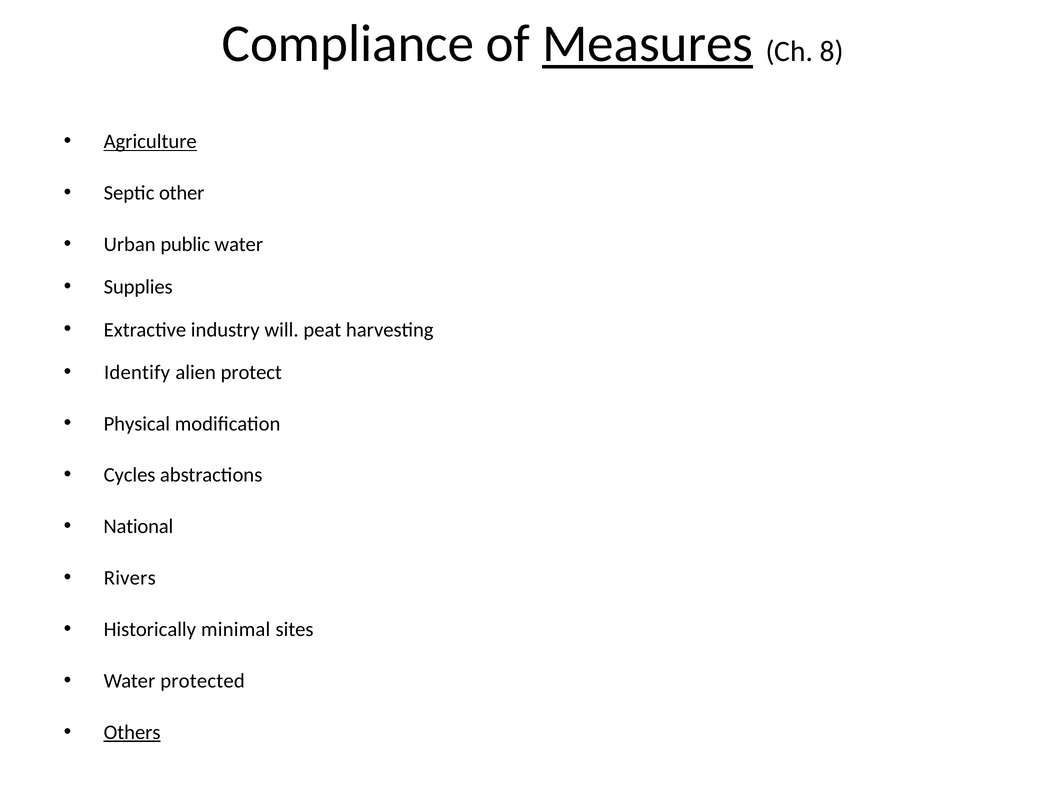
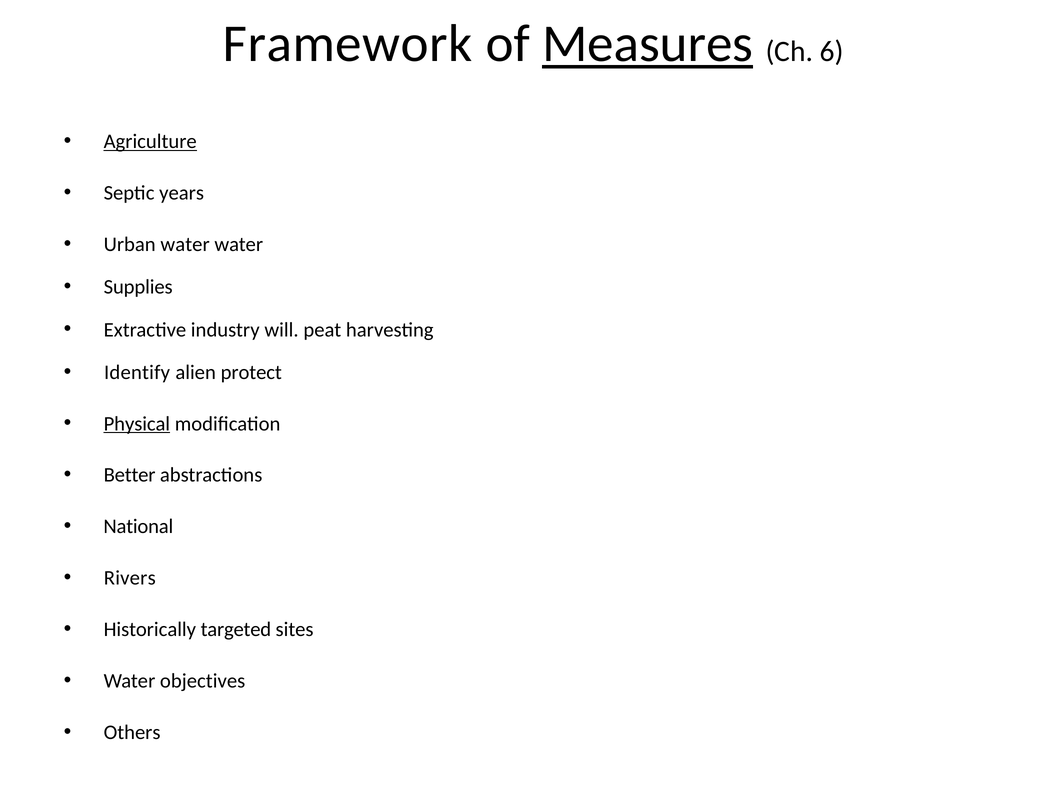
Compliance: Compliance -> Framework (348, 44)
8: 8 -> 6 (832, 52)
other: other -> years (182, 193)
Urban public: public -> water (185, 244)
Physical underline: none -> present (137, 423)
Cycles: Cycles -> Better (130, 475)
minimal: minimal -> targeted (236, 629)
protected: protected -> objectives (203, 680)
Others underline: present -> none (132, 732)
